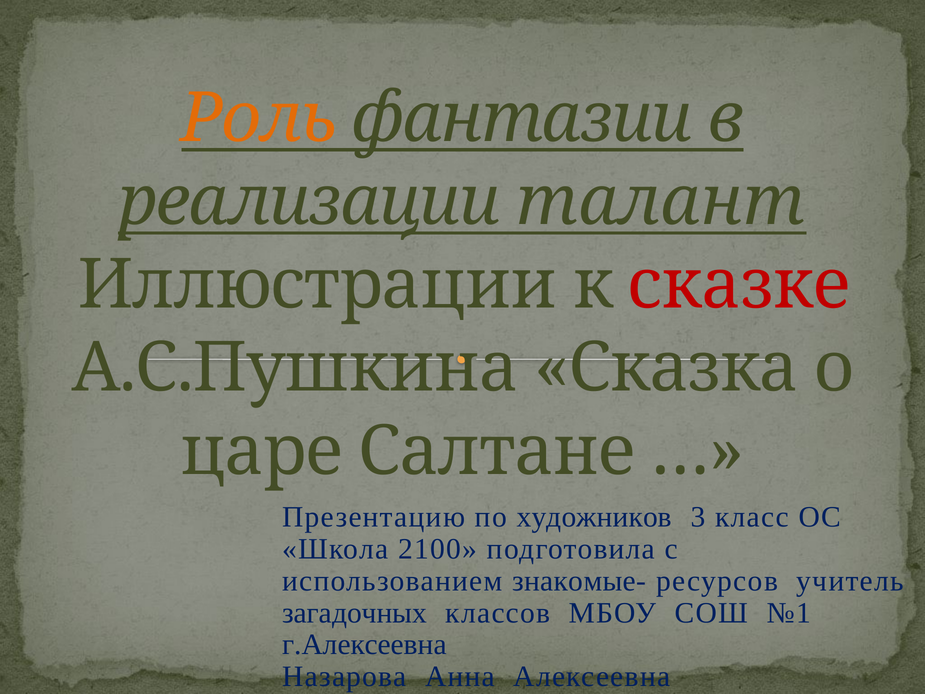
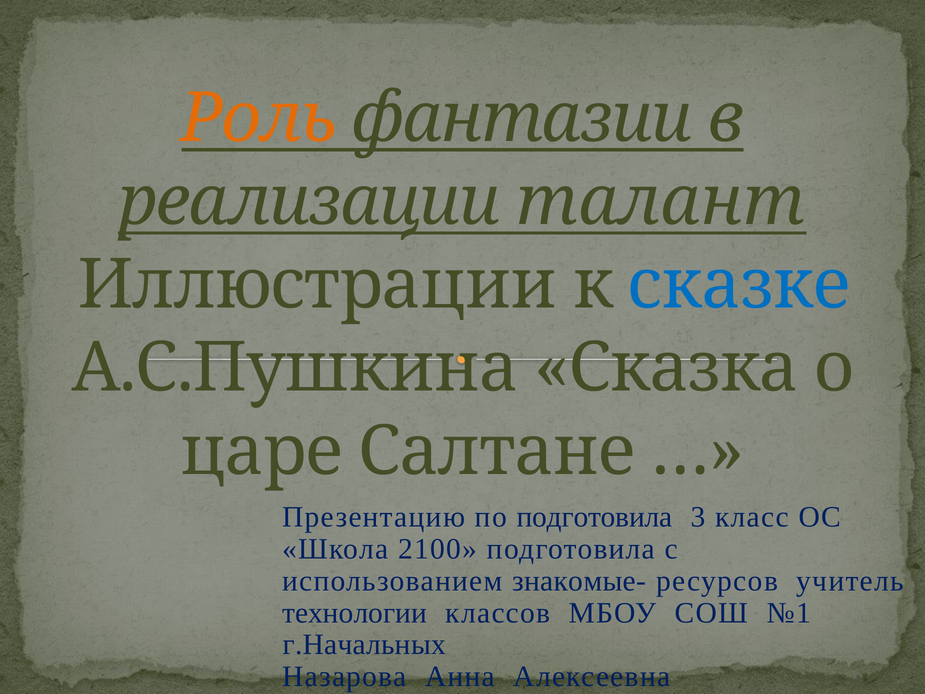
сказке colour: red -> blue (739, 285)
по художников: художников -> подготовила (594, 517)
загадочных: загадочных -> технологии (355, 613)
г.Алексеевна: г.Алексеевна -> г.Начальных (364, 644)
